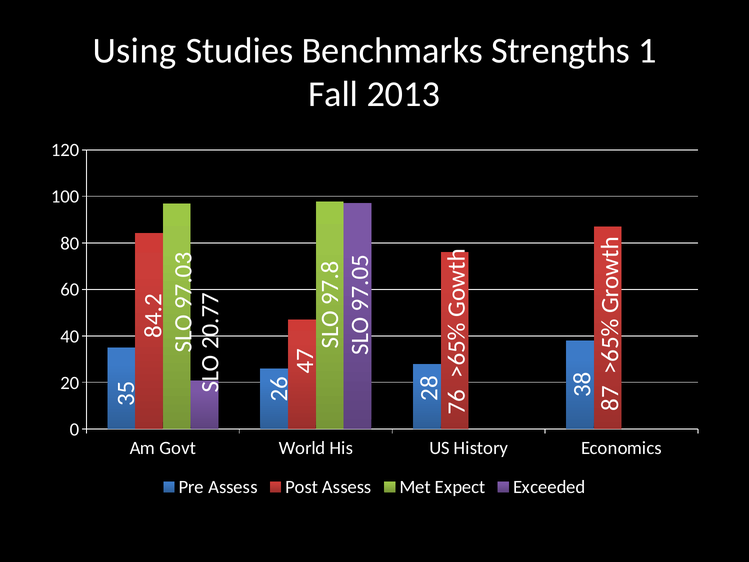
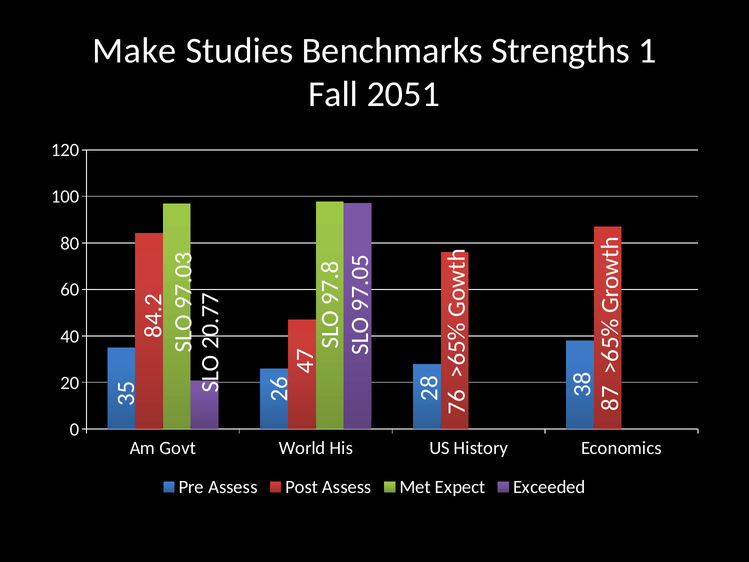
Using: Using -> Make (134, 51)
2013: 2013 -> 2051 (403, 94)
